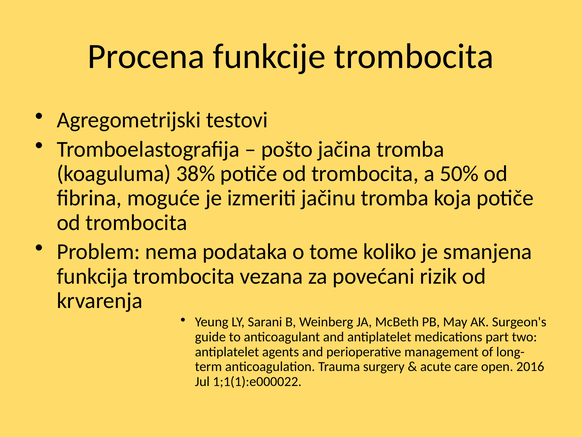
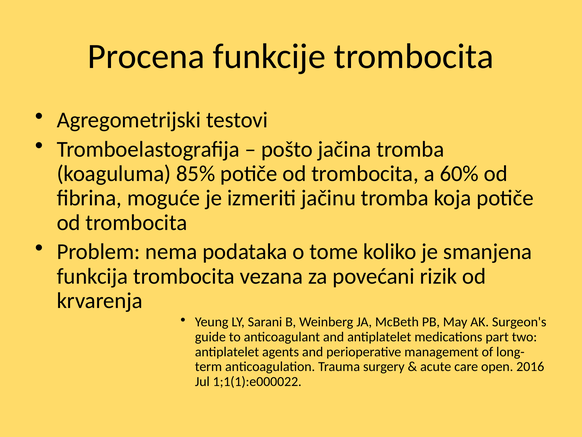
38%: 38% -> 85% (196, 173)
50%: 50% -> 60% (459, 173)
